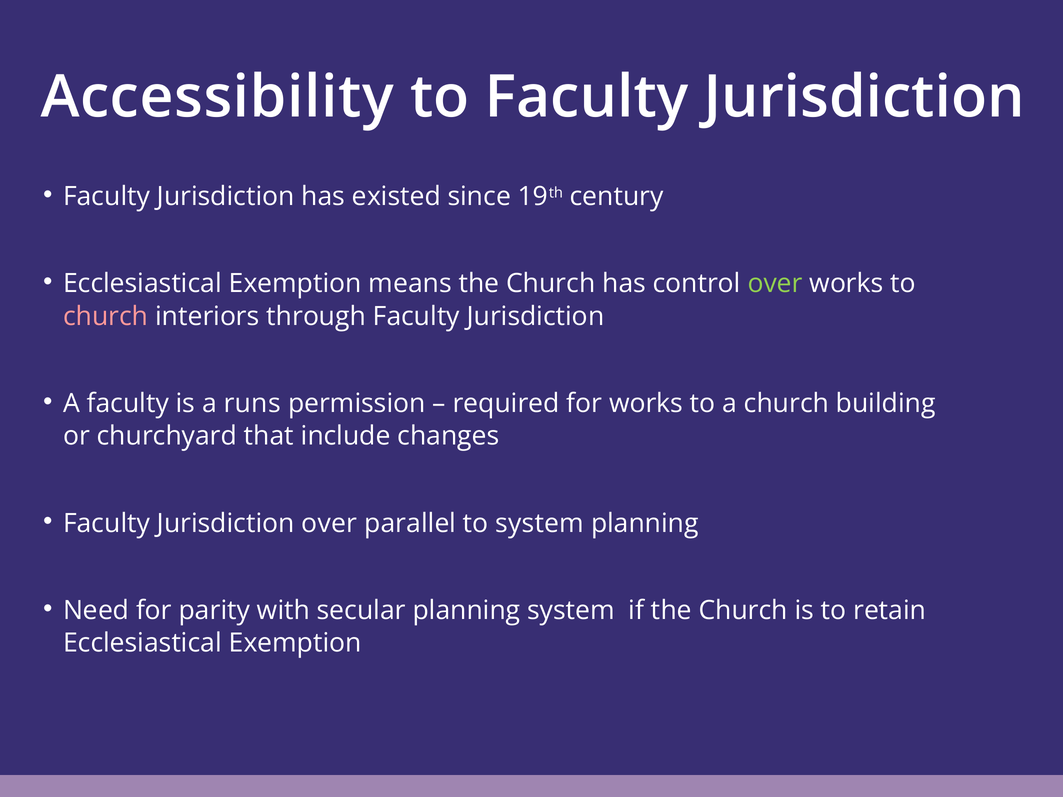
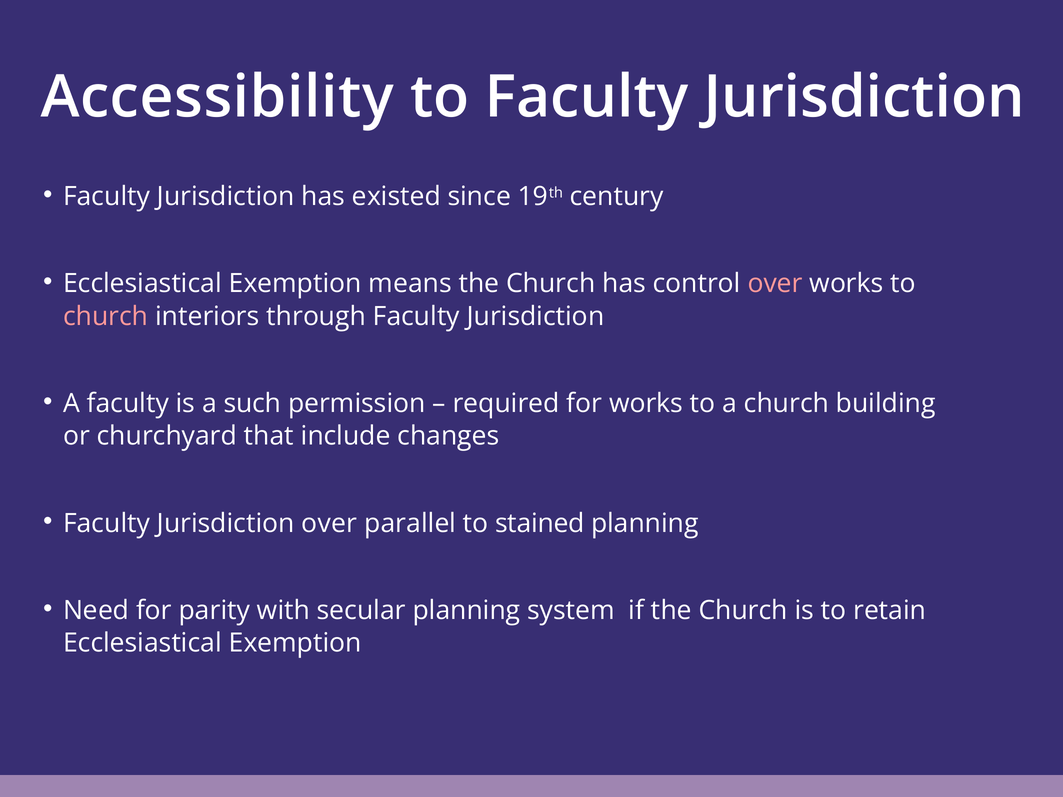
over colour: light green -> pink (775, 284)
runs: runs -> such (252, 404)
to system: system -> stained (540, 523)
